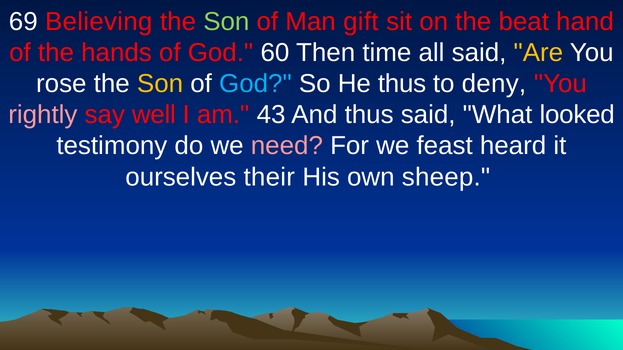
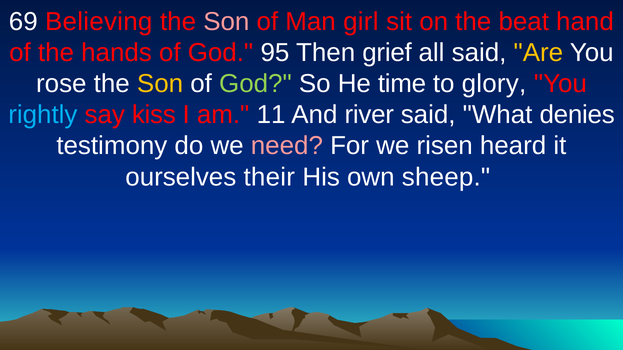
Son colour: light green -> pink (226, 22)
gift: gift -> girl (361, 22)
60: 60 -> 95 (275, 53)
time: time -> grief (387, 53)
God colour: light blue -> light green (255, 84)
He thus: thus -> time (402, 84)
deny: deny -> glory (494, 84)
rightly colour: pink -> light blue (43, 115)
well: well -> kiss (154, 115)
43: 43 -> 11 (271, 115)
And thus: thus -> river (369, 115)
looked: looked -> denies (577, 115)
feast: feast -> risen (445, 146)
